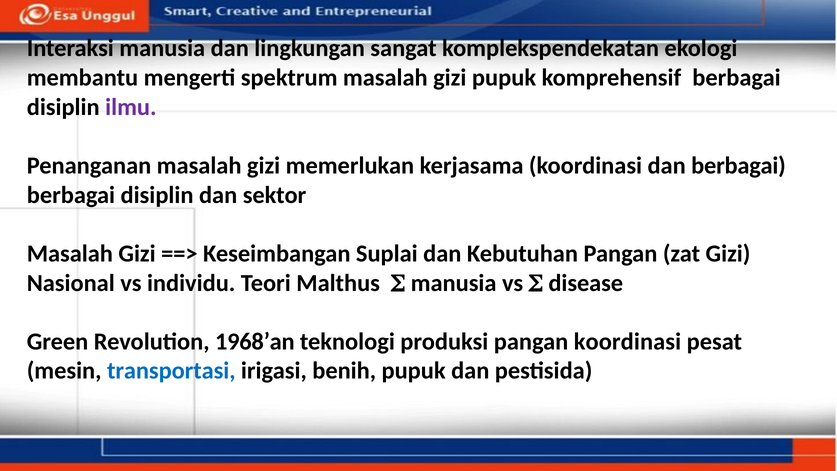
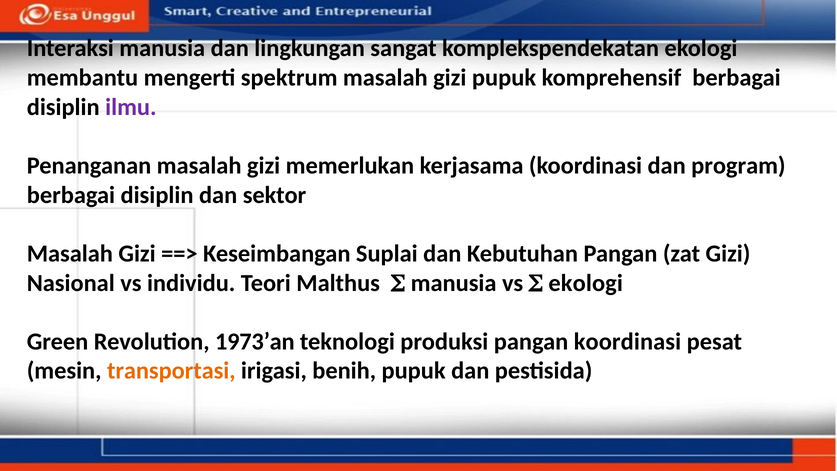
dan berbagai: berbagai -> program (738, 166)
S disease: disease -> ekologi (586, 283)
1968’an: 1968’an -> 1973’an (255, 341)
transportasi colour: blue -> orange (171, 371)
